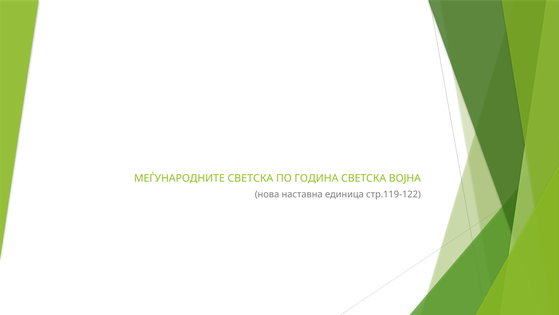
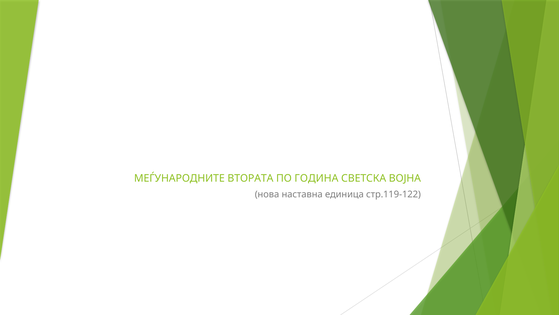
МЕЃУНАРОДНИТЕ СВЕТСКА: СВЕТСКА -> ВТОРАТА (250, 178)
